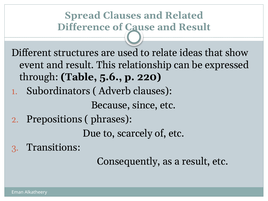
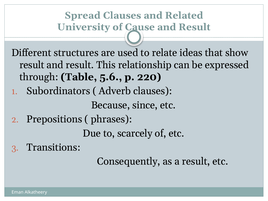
Difference: Difference -> University (84, 27)
event: event -> result (32, 65)
